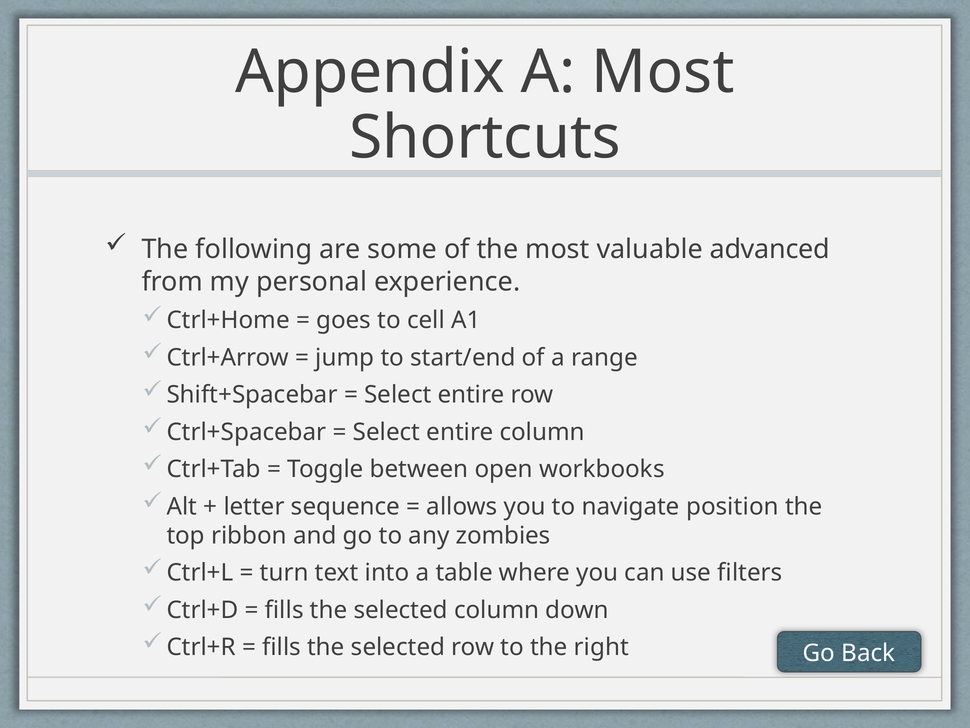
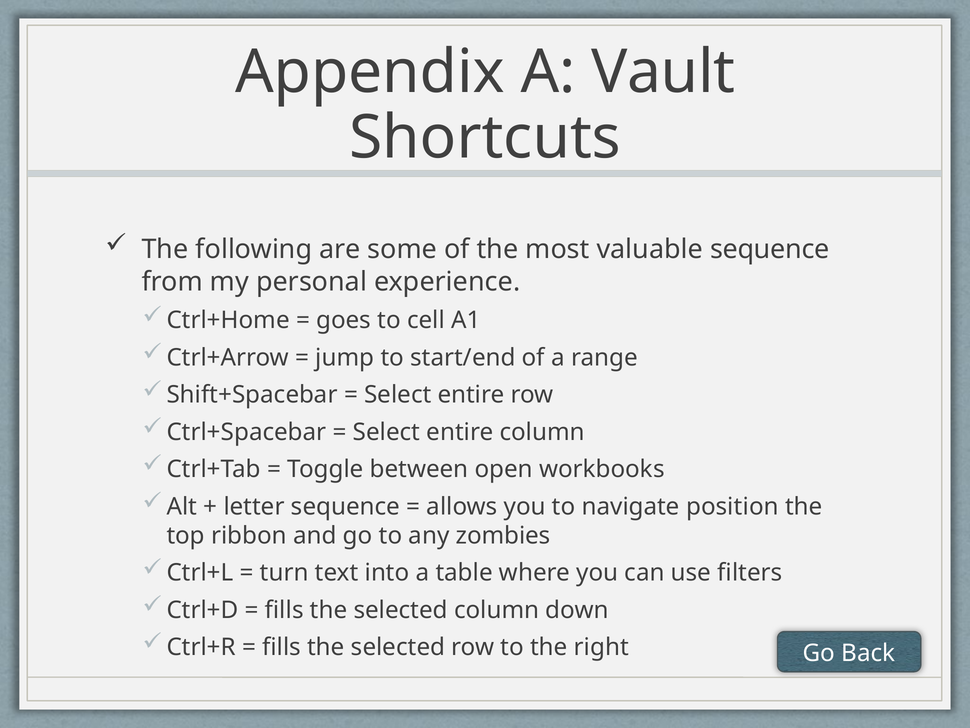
A Most: Most -> Vault (663, 72)
valuable advanced: advanced -> sequence (770, 249)
